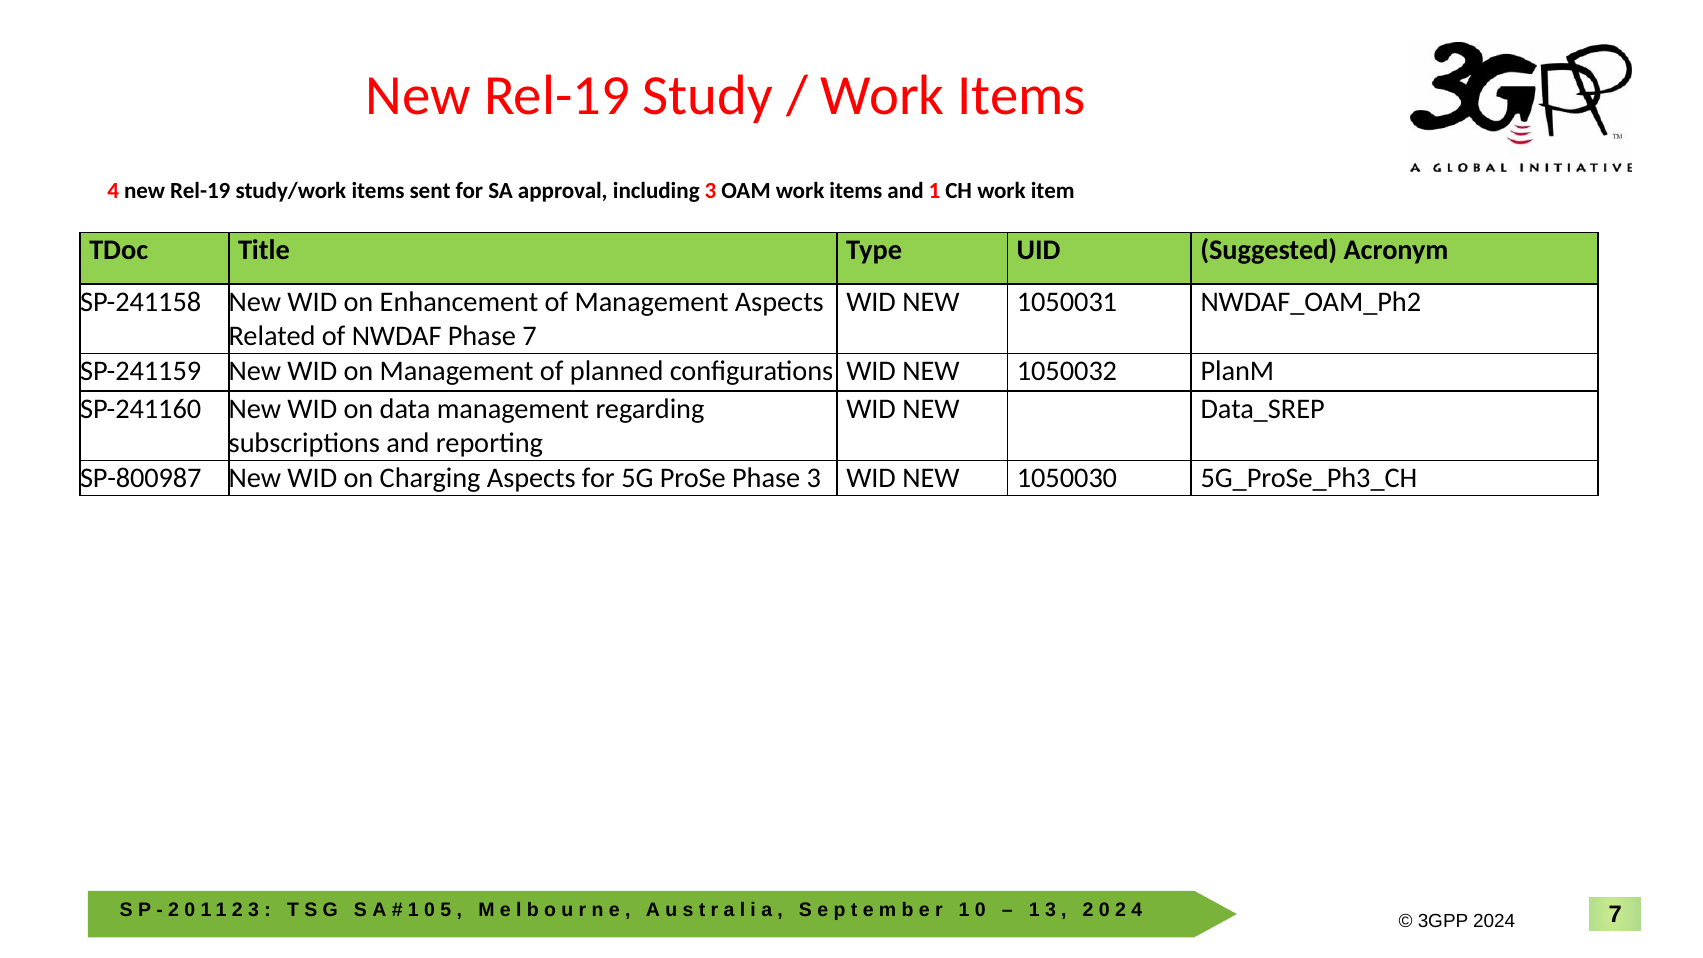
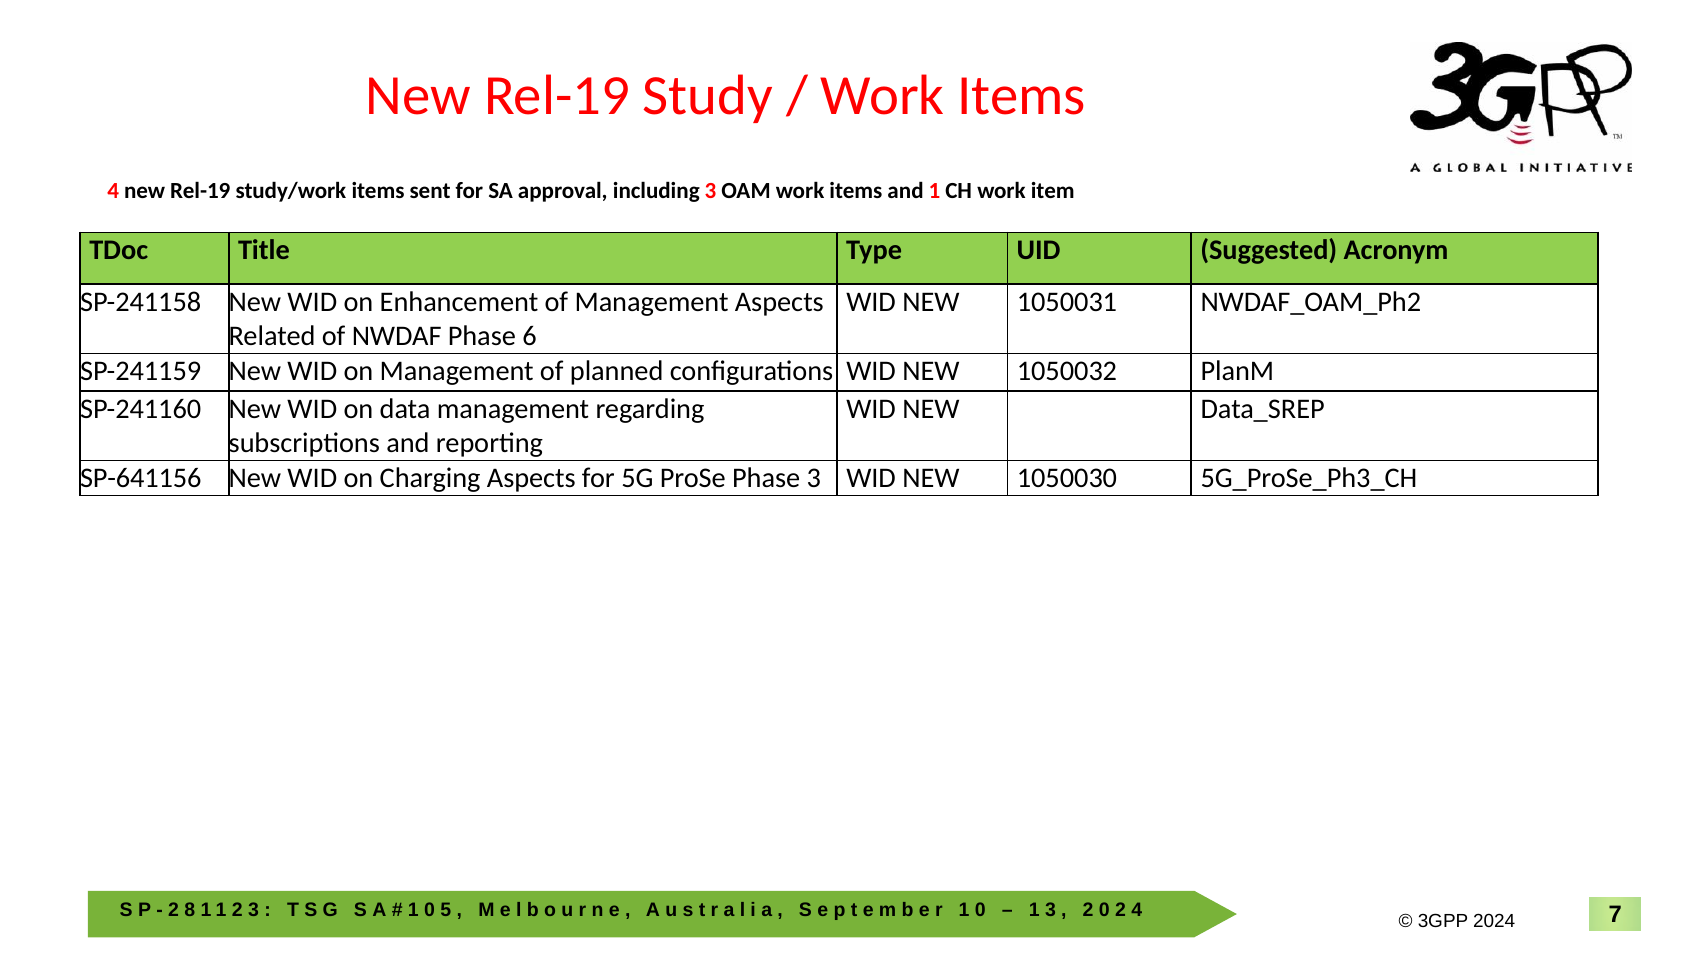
Phase 7: 7 -> 6 (529, 337)
SP-800987: SP-800987 -> SP-641156 (141, 478)
0: 0 -> 8 (190, 910)
